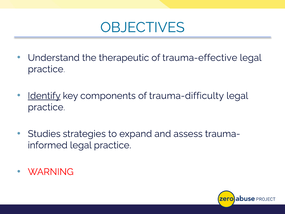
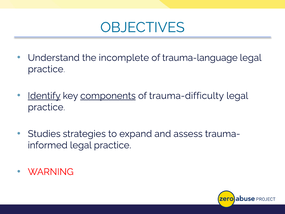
therapeutic: therapeutic -> incomplete (124, 58)
trauma-effective: trauma-effective -> trauma-language (200, 58)
components underline: none -> present (108, 96)
